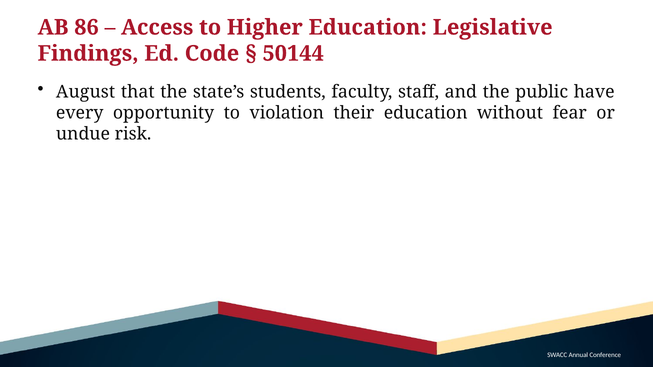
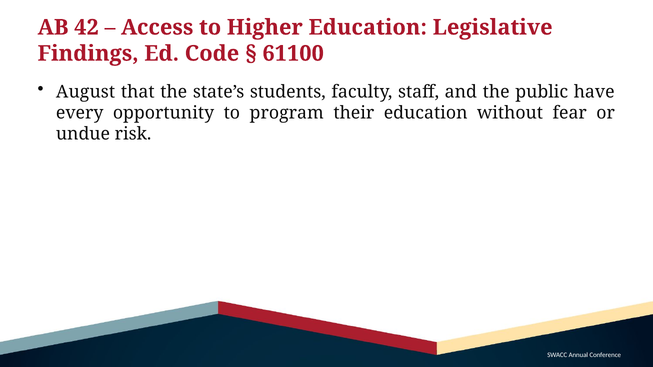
86: 86 -> 42 (86, 27)
50144: 50144 -> 61100 (293, 54)
violation: violation -> program (287, 113)
